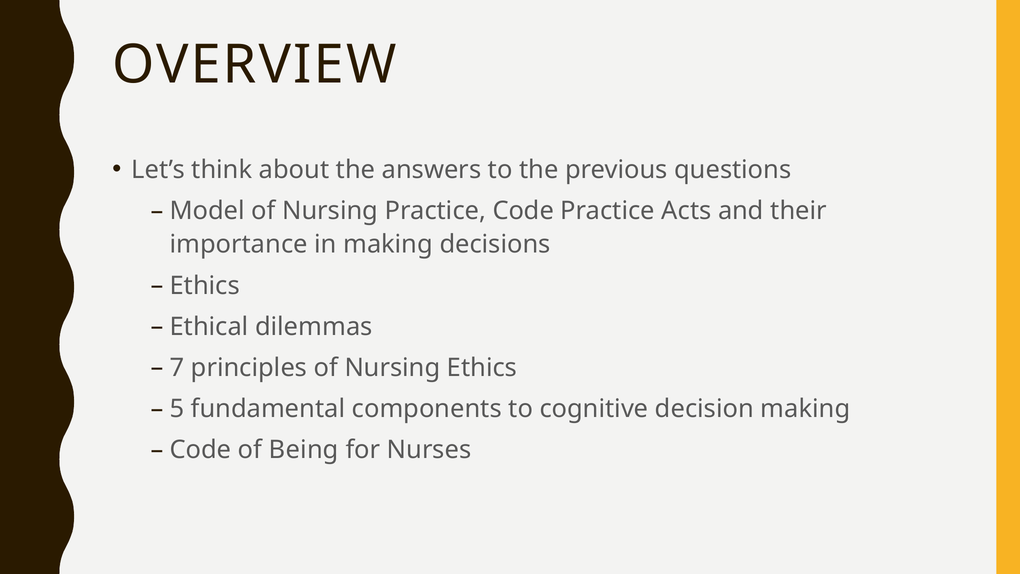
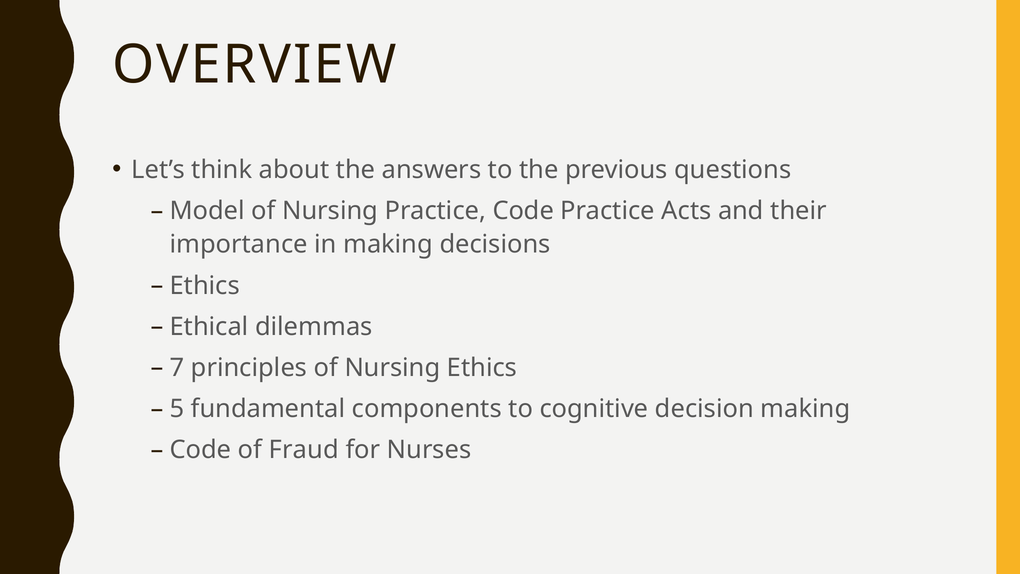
Being: Being -> Fraud (304, 450)
